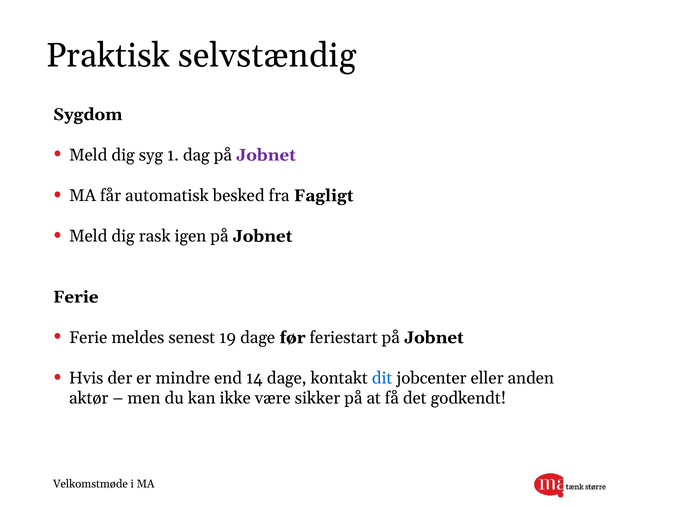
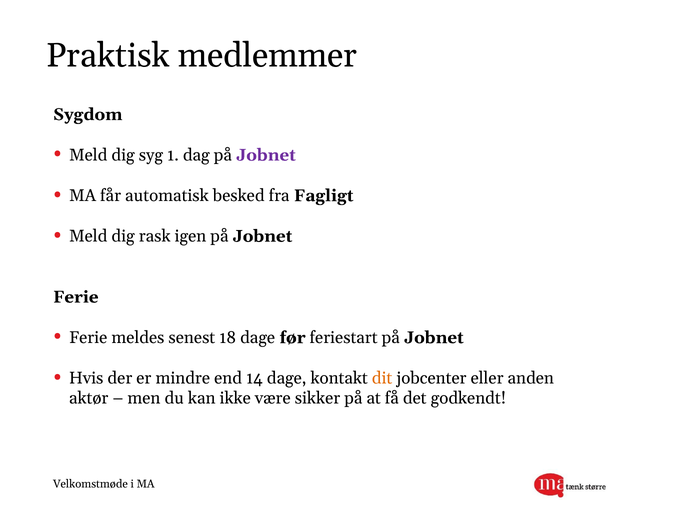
selvstændig: selvstændig -> medlemmer (267, 55)
19: 19 -> 18 (228, 338)
dit colour: blue -> orange (382, 378)
